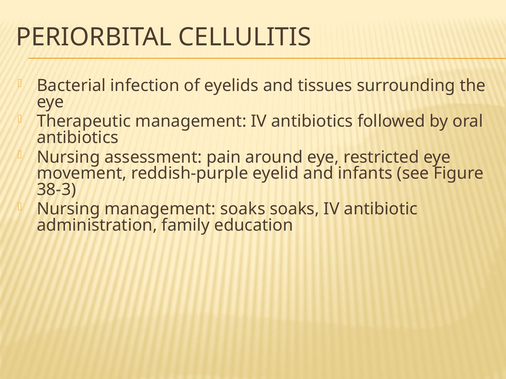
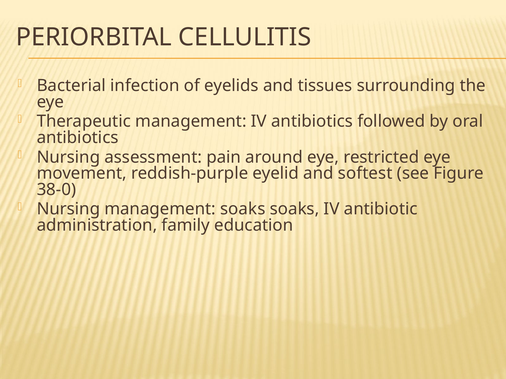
infants: infants -> softest (365, 174)
38-3: 38-3 -> 38-0 (56, 190)
